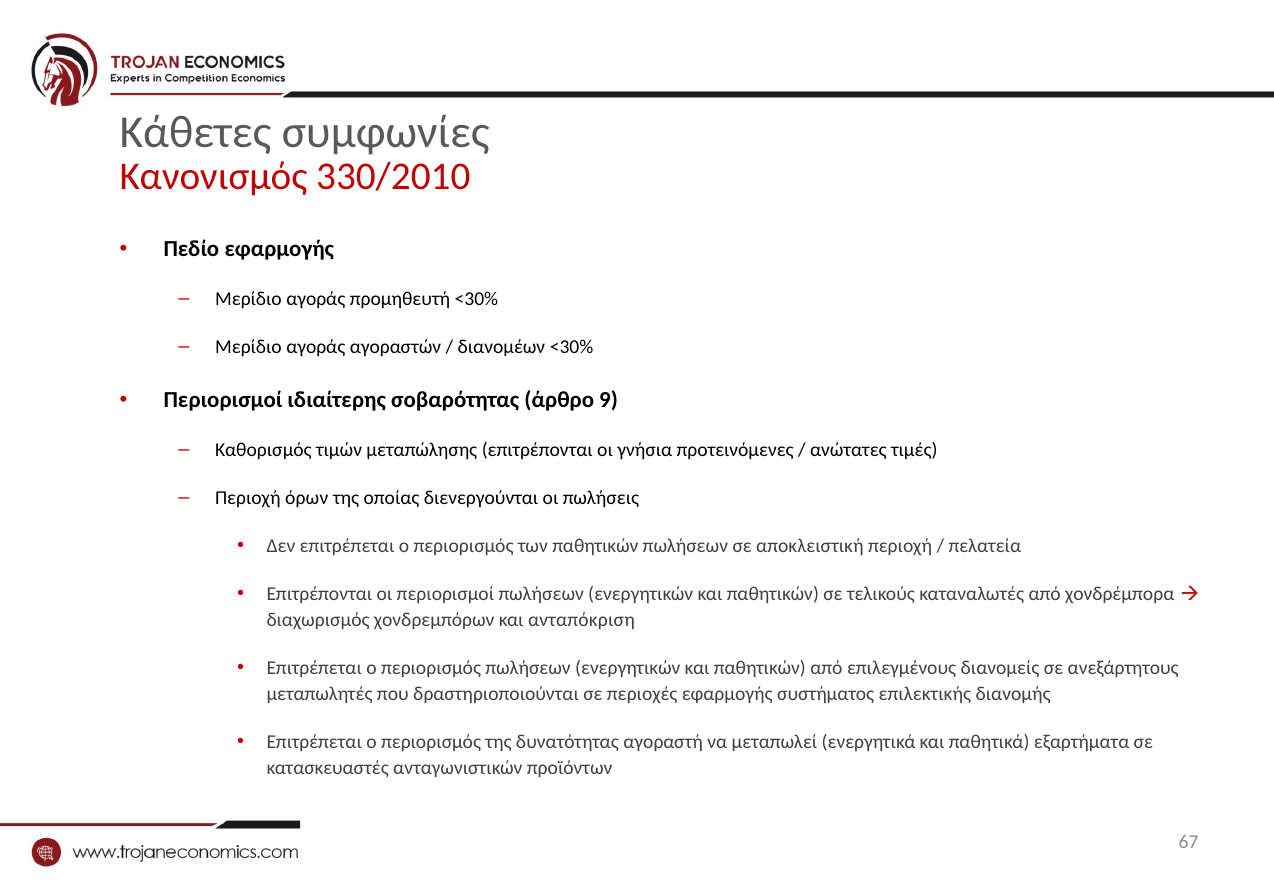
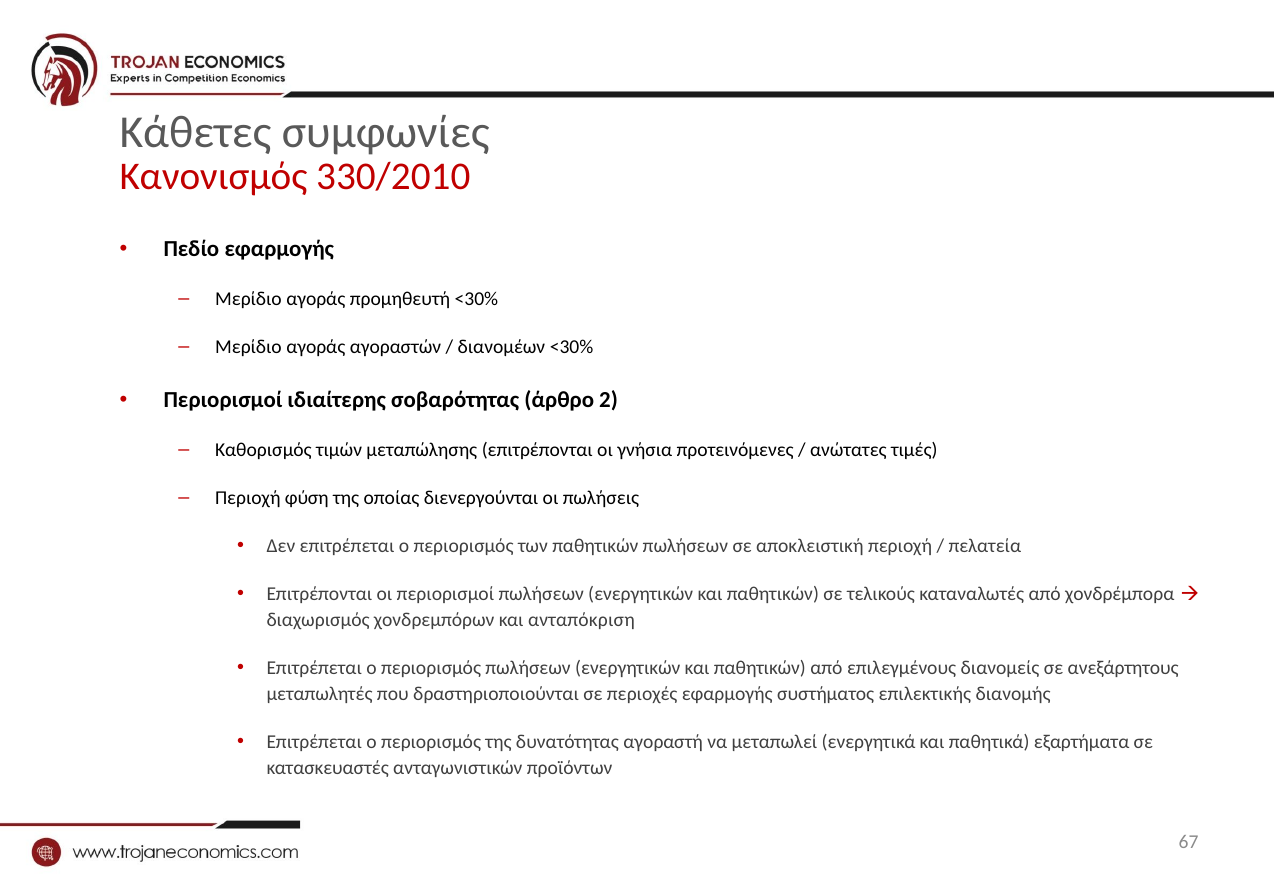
9: 9 -> 2 (609, 400)
όρων: όρων -> φύση (307, 498)
